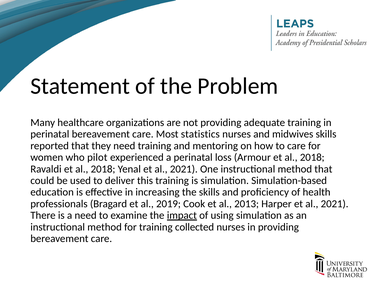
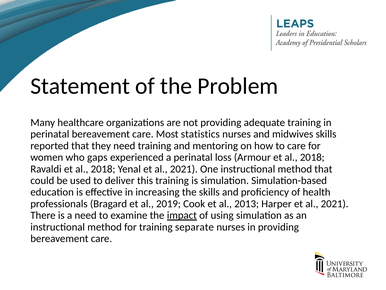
pilot: pilot -> gaps (97, 157)
collected: collected -> separate (194, 227)
